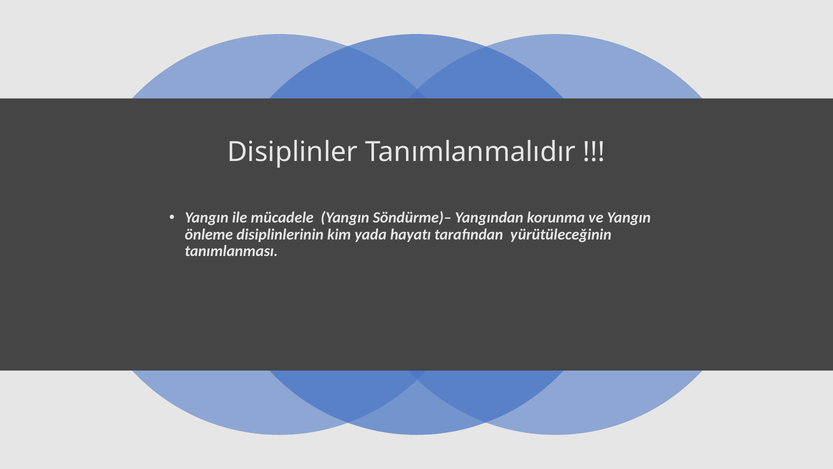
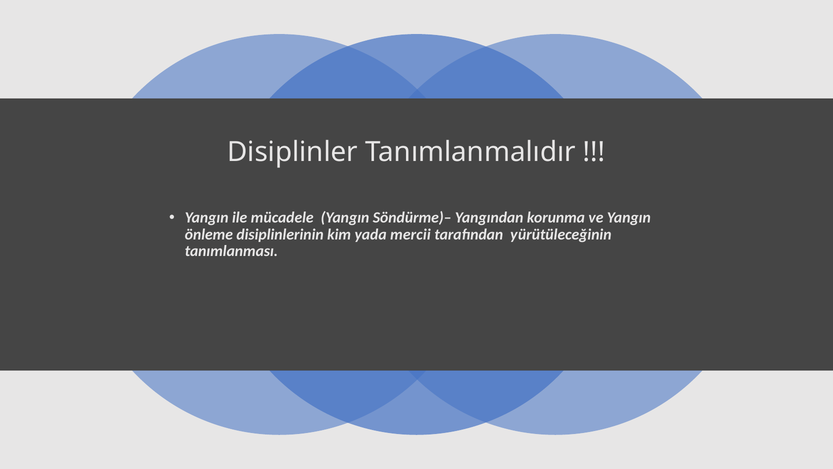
hayatı: hayatı -> mercii (410, 234)
